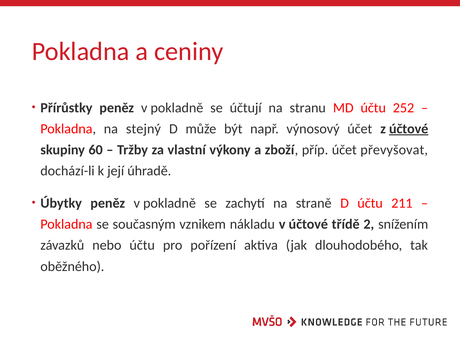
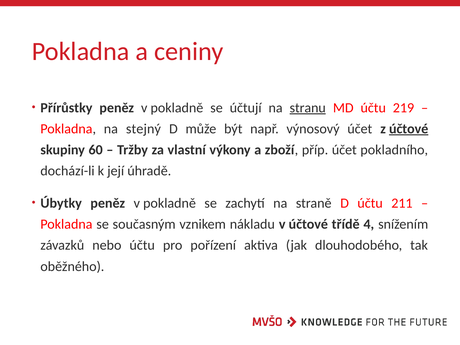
stranu underline: none -> present (308, 108)
252: 252 -> 219 (404, 108)
převyšovat: převyšovat -> pokladního (394, 150)
2: 2 -> 4 (369, 224)
